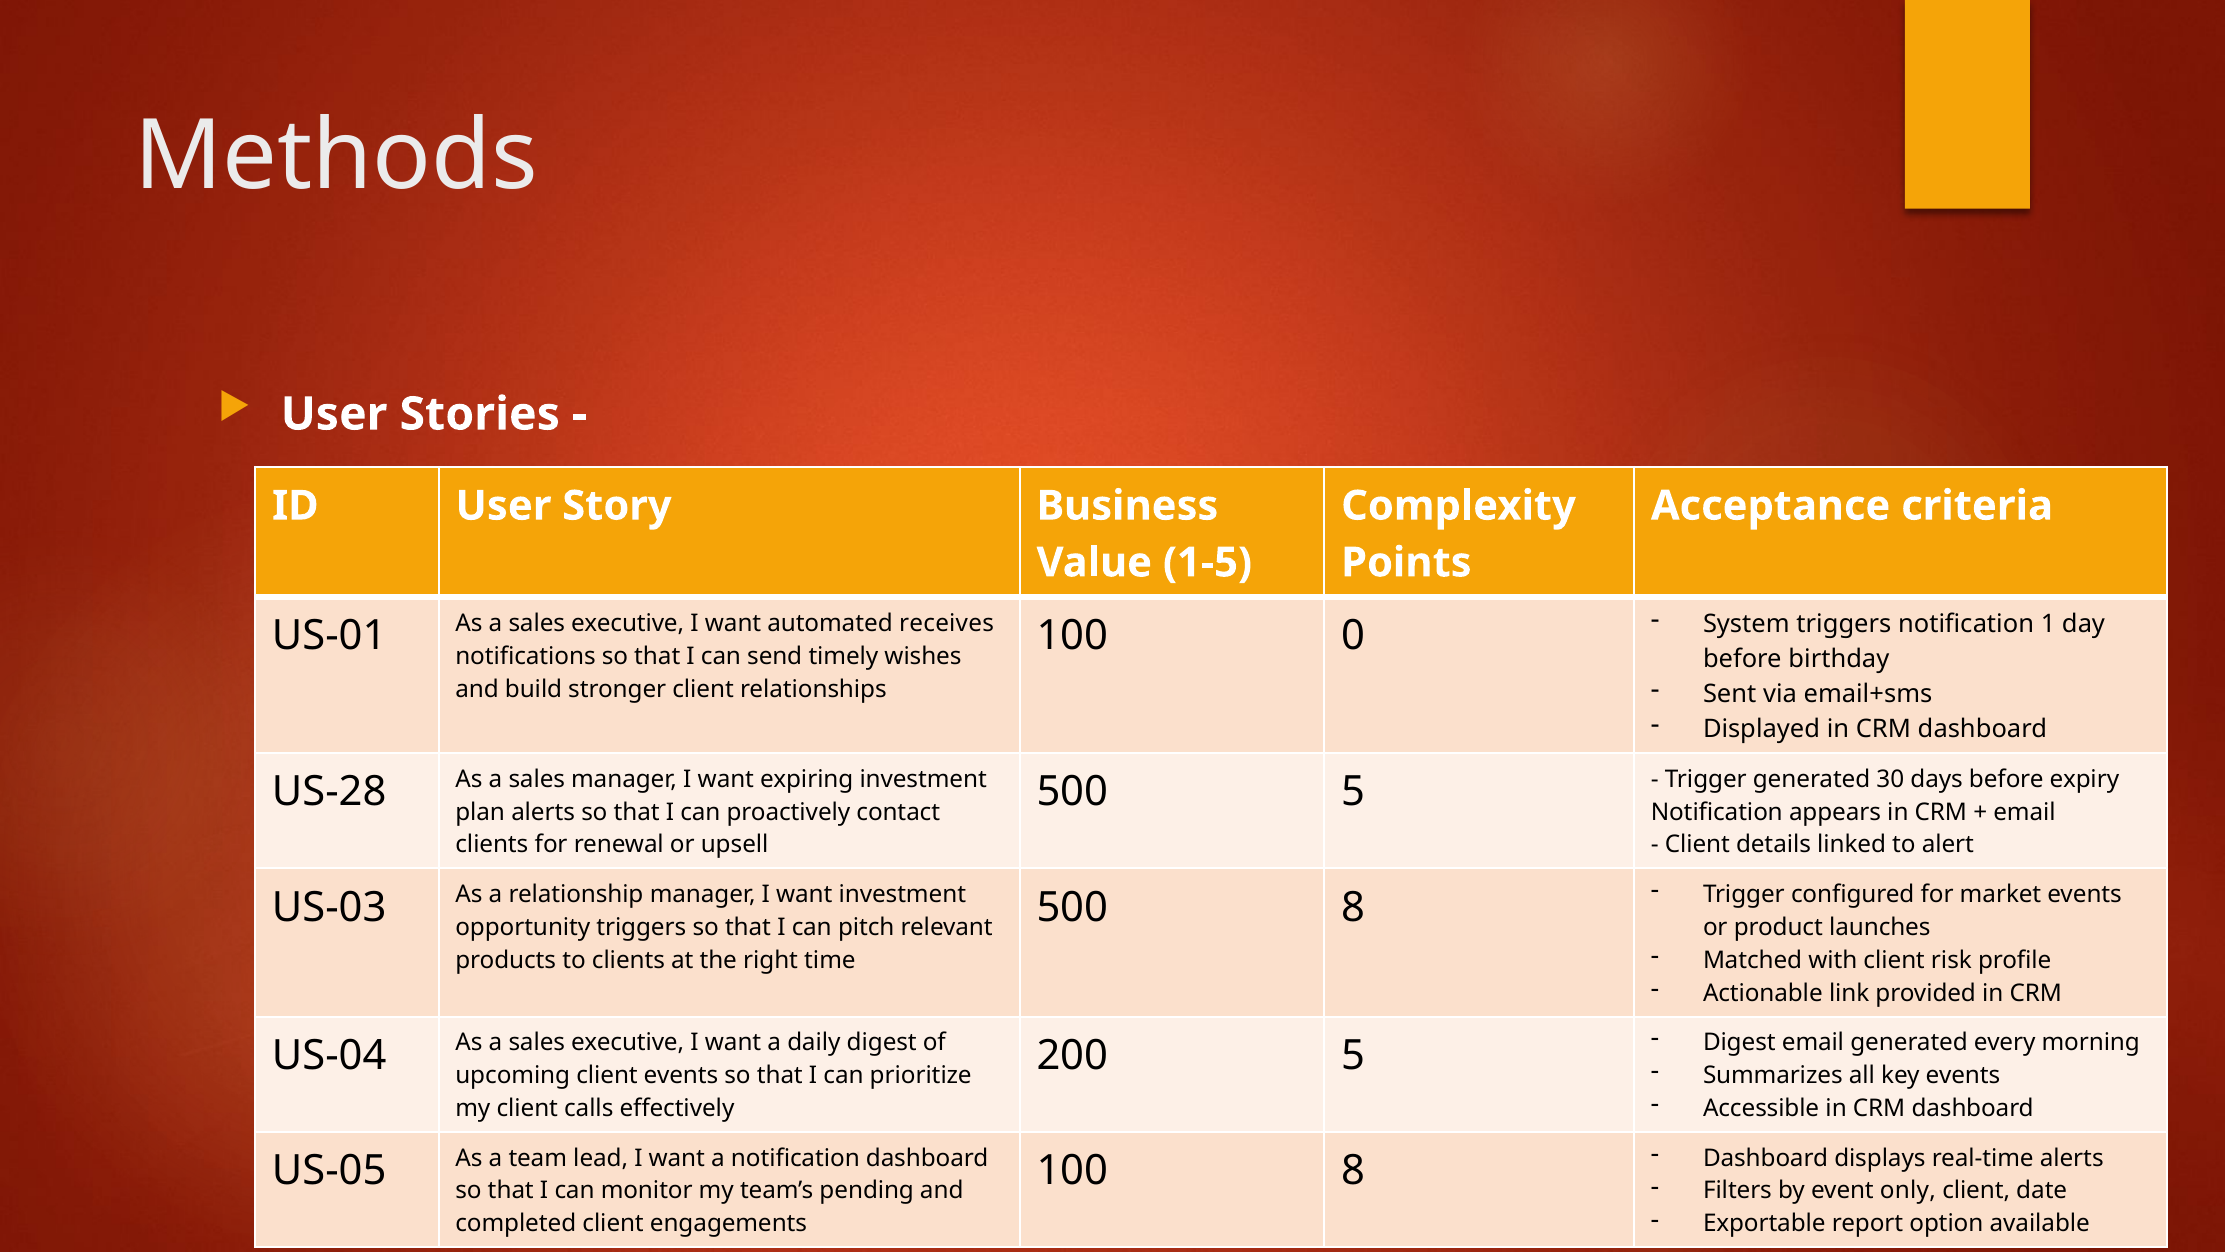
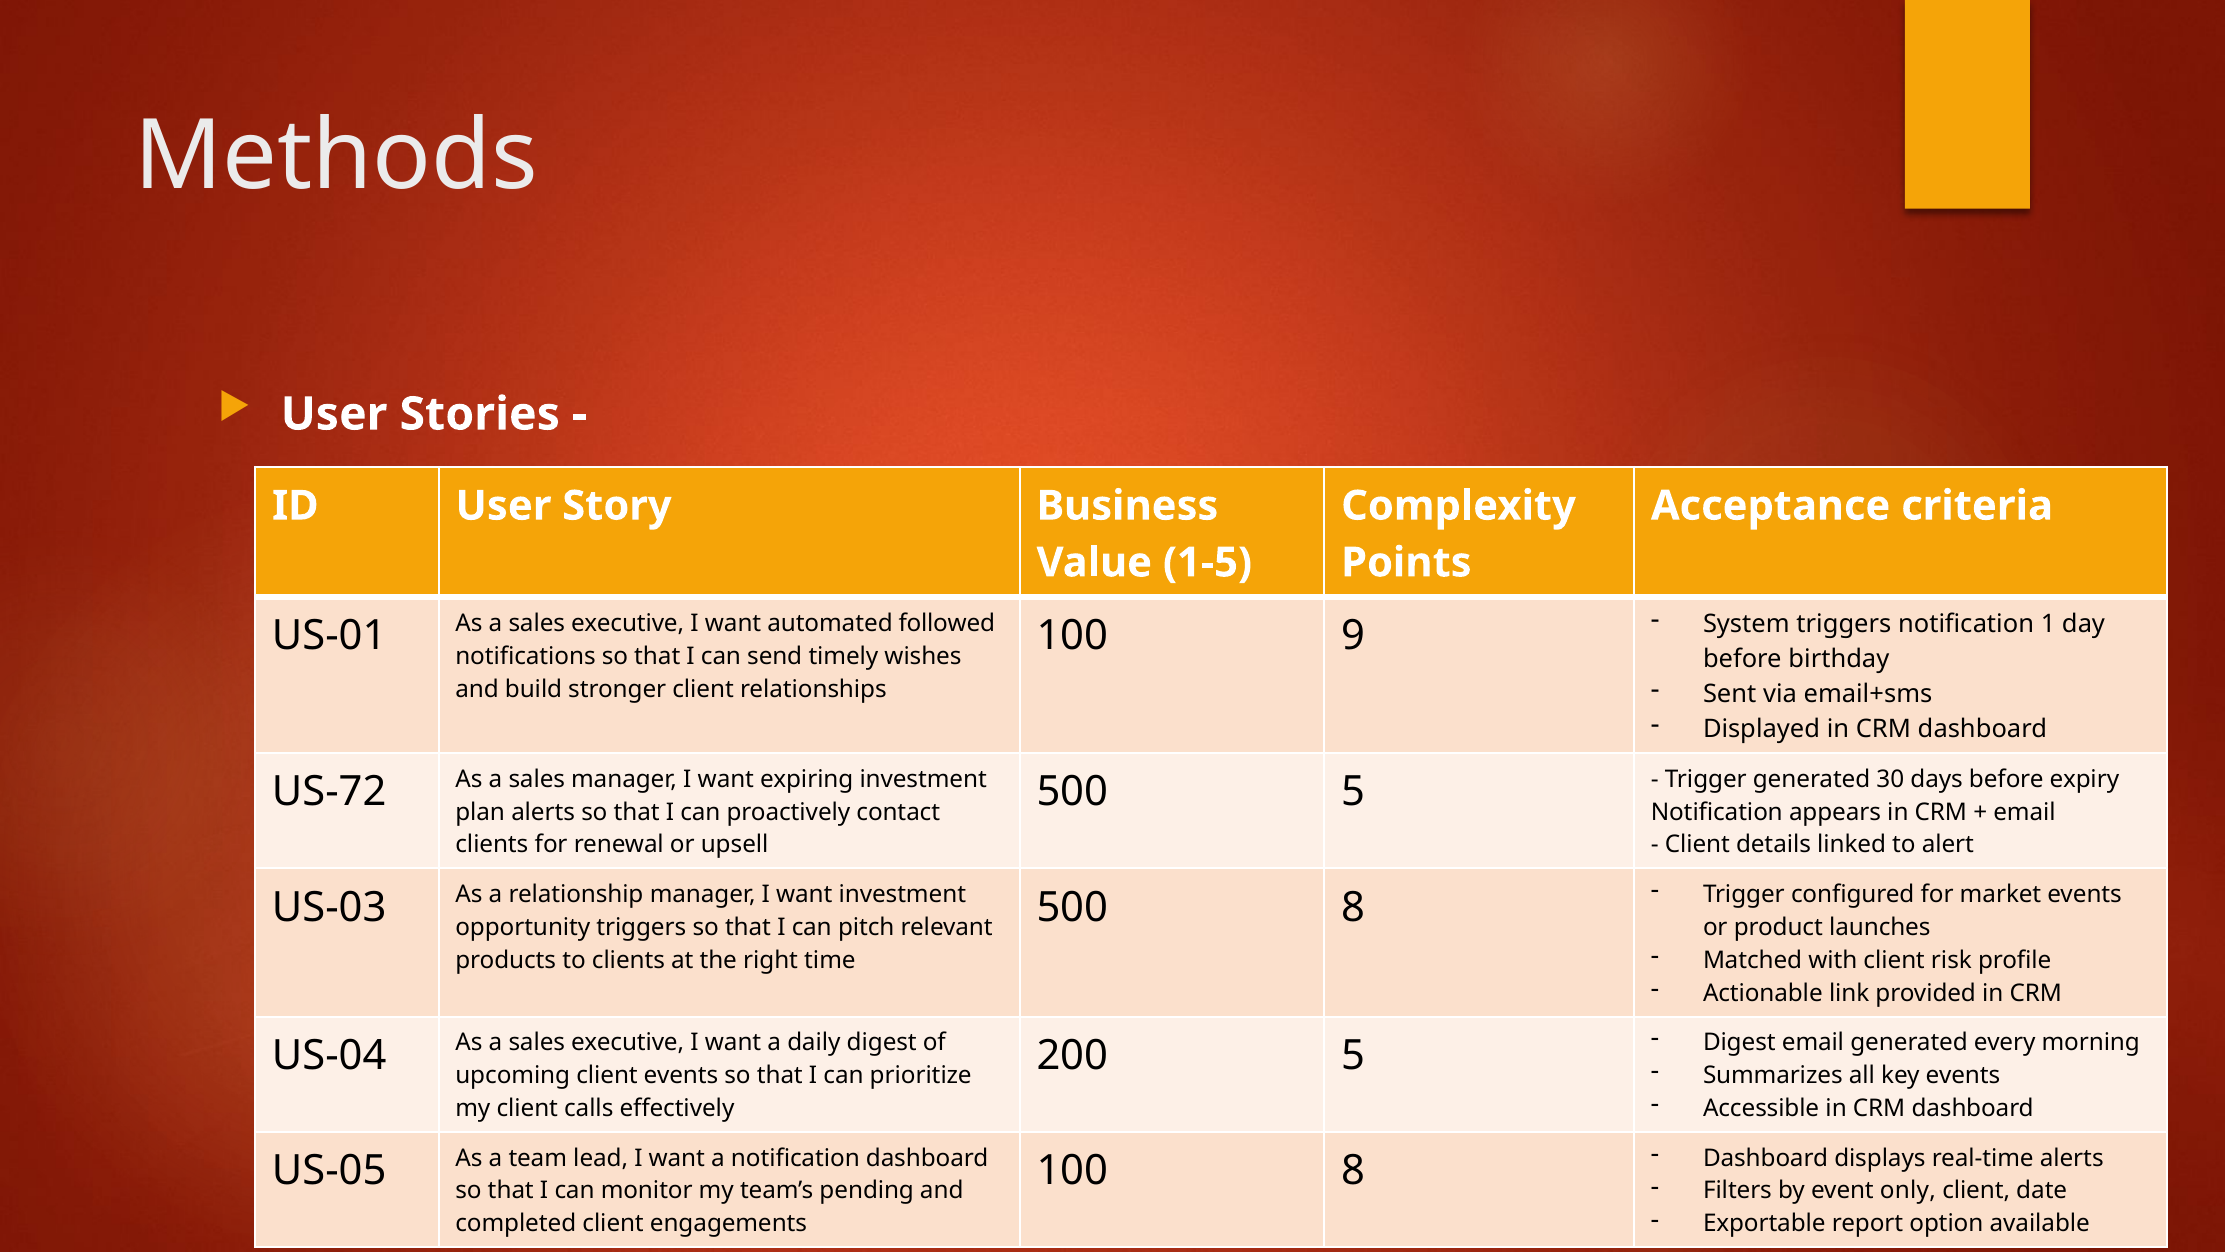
receives: receives -> followed (947, 623)
0: 0 -> 9 (1353, 636)
US-28: US-28 -> US-72 (329, 792)
